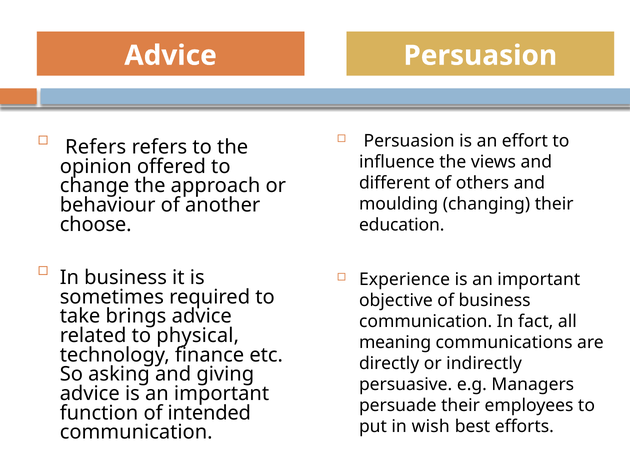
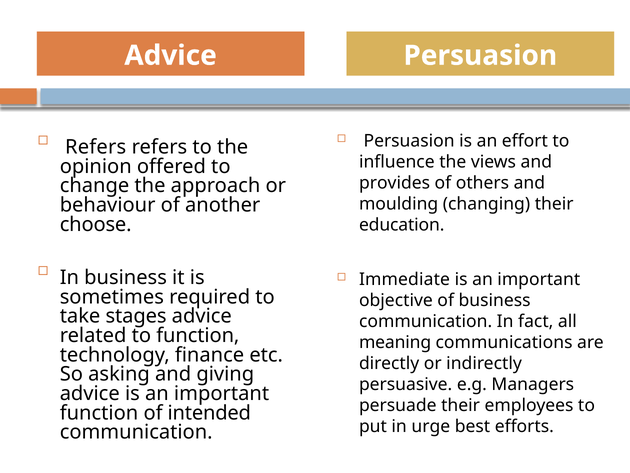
different: different -> provides (395, 183)
Experience: Experience -> Immediate (404, 279)
brings: brings -> stages (136, 316)
to physical: physical -> function (198, 335)
wish: wish -> urge (431, 426)
